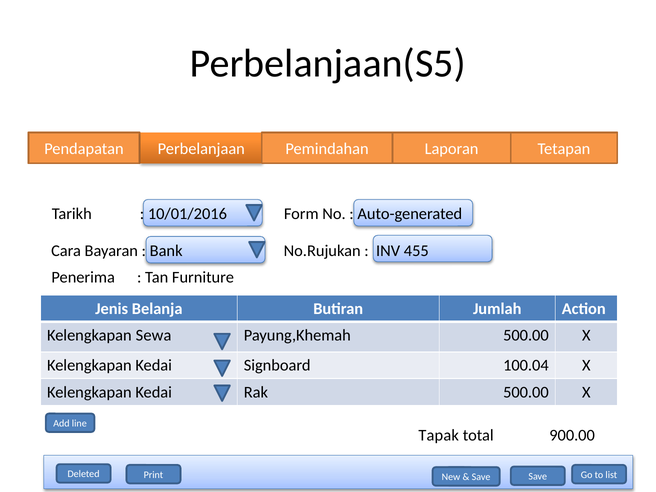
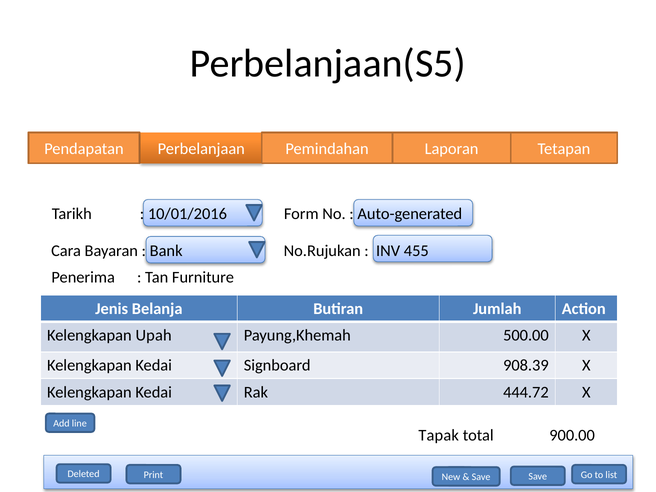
Sewa: Sewa -> Upah (154, 335)
100.04: 100.04 -> 908.39 (526, 366)
Rak 500.00: 500.00 -> 444.72 (526, 392)
